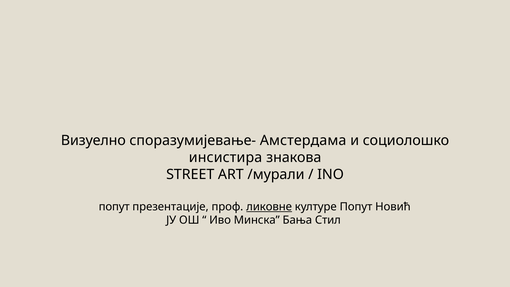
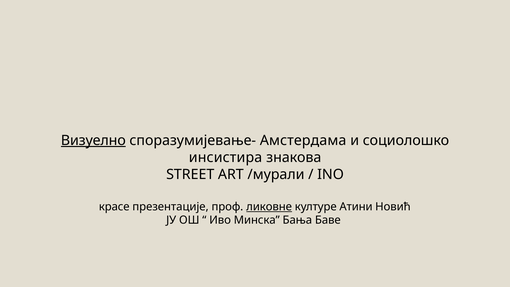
Визуелно underline: none -> present (93, 140)
попут: попут -> красе (114, 207)
културе Попут: Попут -> Атини (356, 207)
Стил: Стил -> Баве (328, 220)
